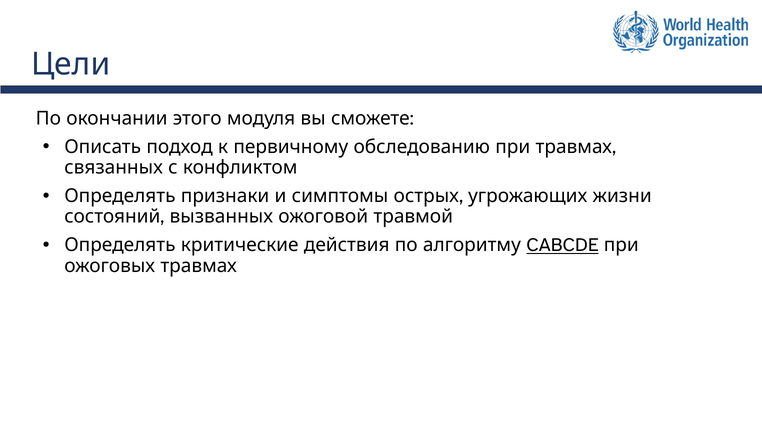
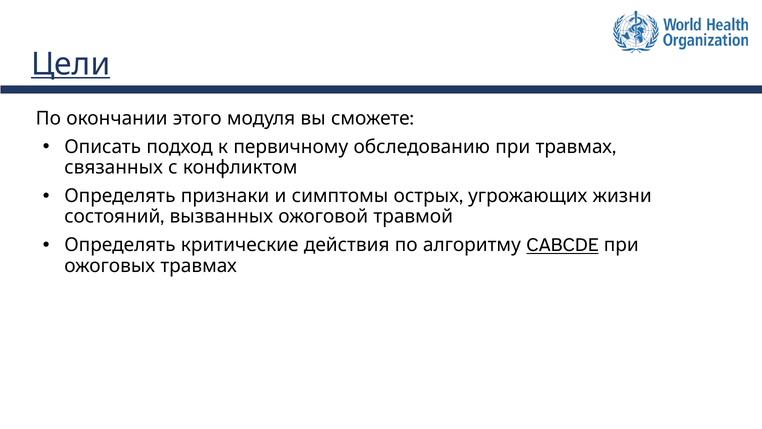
Цели underline: none -> present (71, 64)
